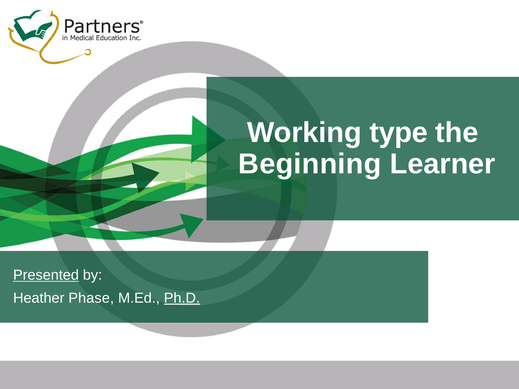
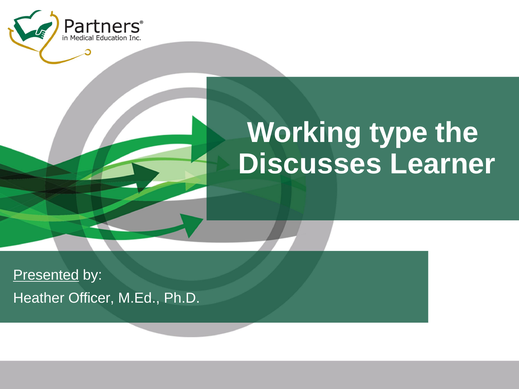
Beginning: Beginning -> Discusses (310, 164)
Phase: Phase -> Officer (91, 298)
Ph.D underline: present -> none (182, 298)
